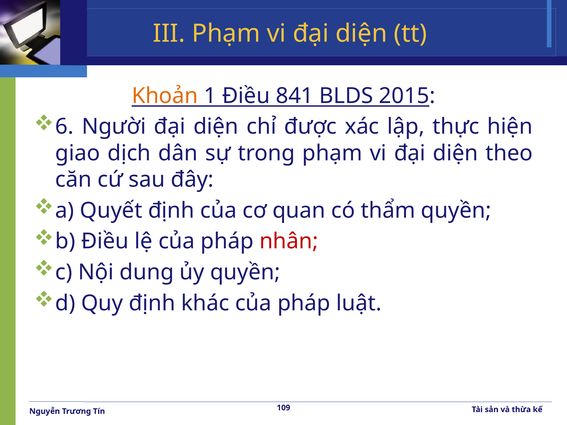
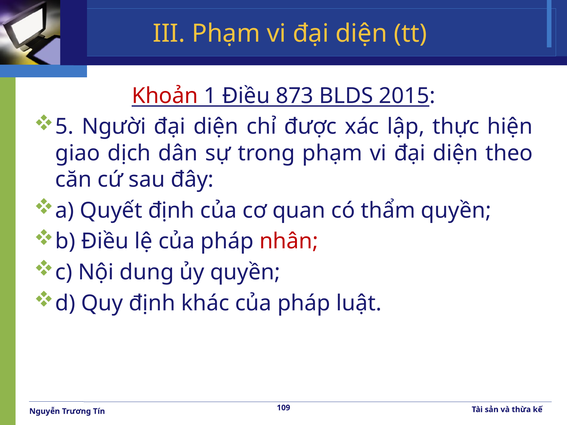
Khoản colour: orange -> red (165, 96)
841: 841 -> 873 (295, 96)
6: 6 -> 5 (65, 127)
